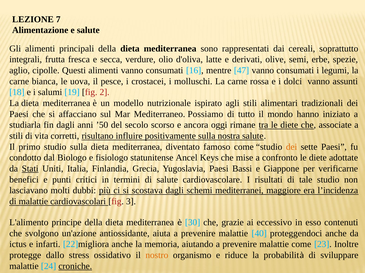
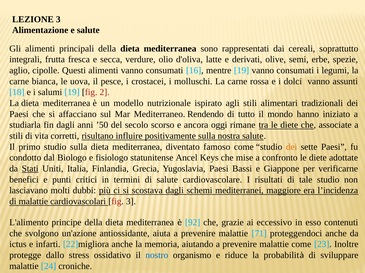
LEZIONE 7: 7 -> 3 (58, 19)
mentre 47: 47 -> 19 (242, 71)
Possiamo: Possiamo -> Rendendo (205, 114)
30: 30 -> 92 (193, 223)
40: 40 -> 71 (259, 234)
nostro colour: orange -> blue (157, 256)
croniche underline: present -> none (75, 267)
